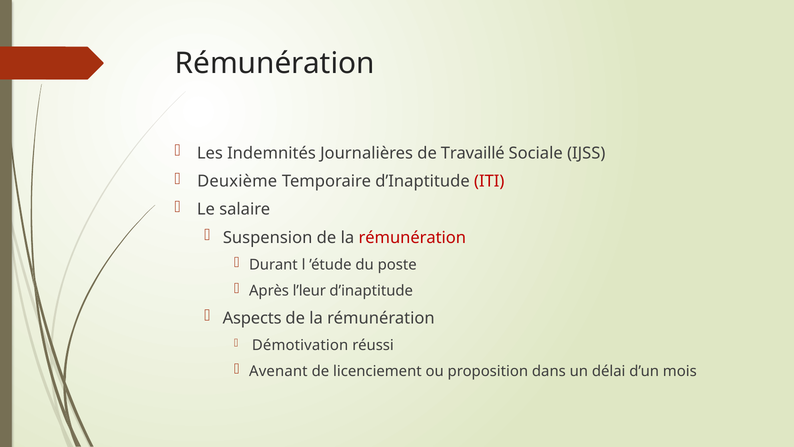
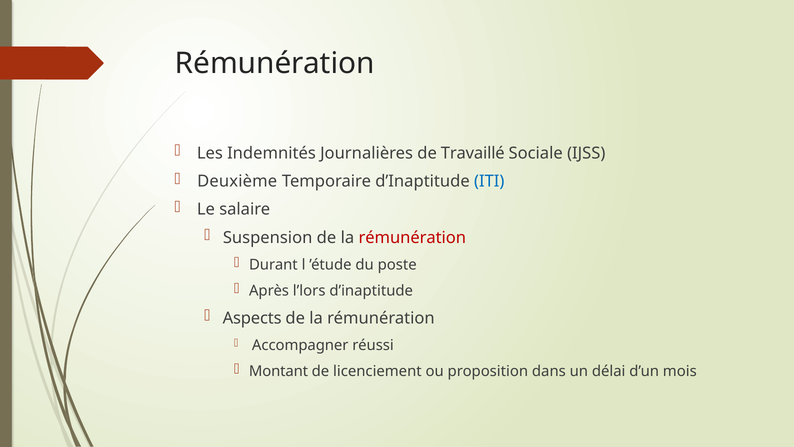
ITI colour: red -> blue (489, 181)
l’leur: l’leur -> l’lors (309, 291)
Démotivation: Démotivation -> Accompagner (300, 345)
Avenant: Avenant -> Montant (279, 371)
